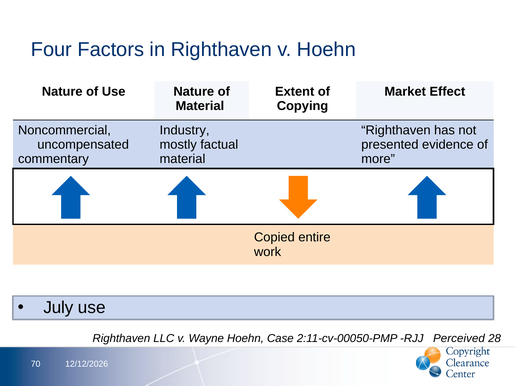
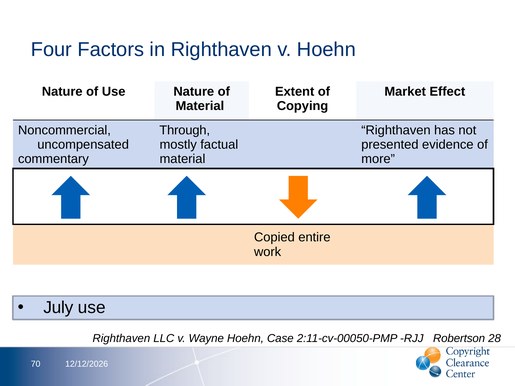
Industry: Industry -> Through (185, 130)
Perceived: Perceived -> Robertson (459, 339)
